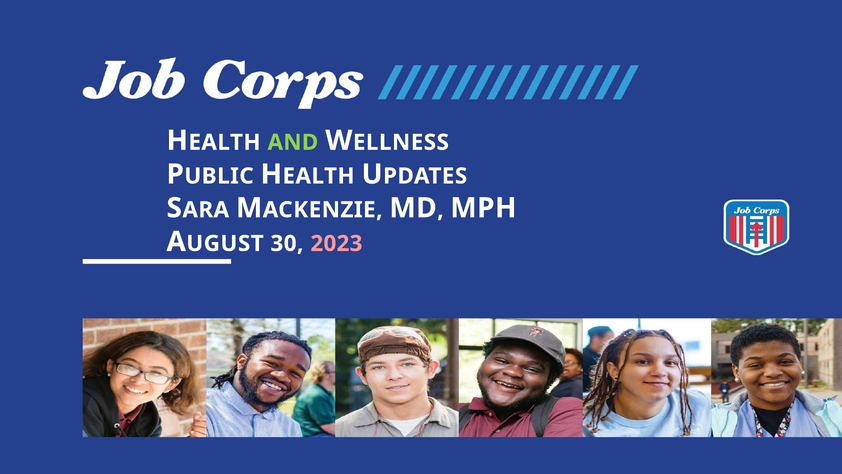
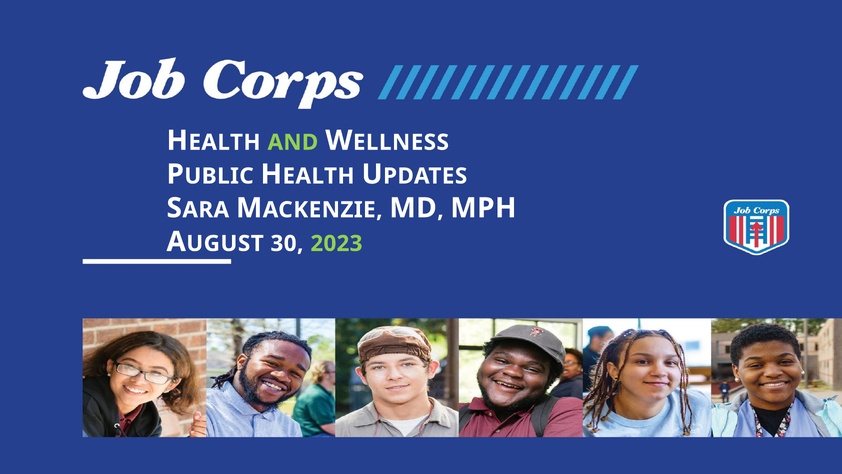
2023 colour: pink -> light green (336, 243)
